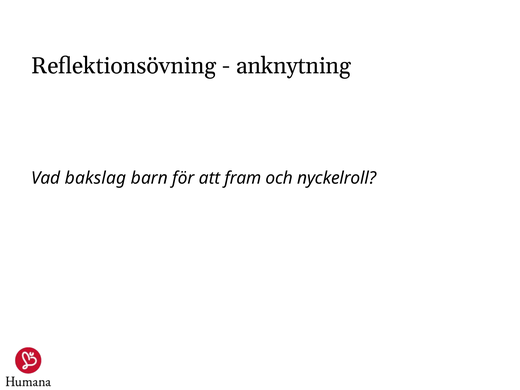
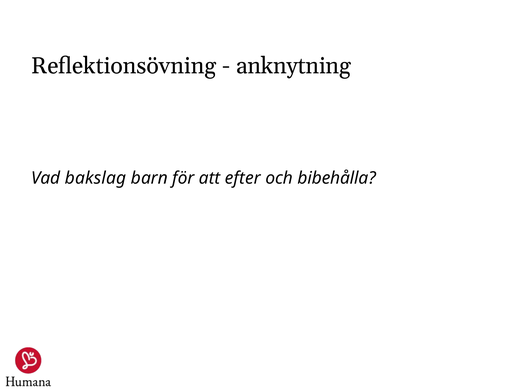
fram: fram -> efter (243, 178)
nyckelroll: nyckelroll -> bibehålla (337, 178)
